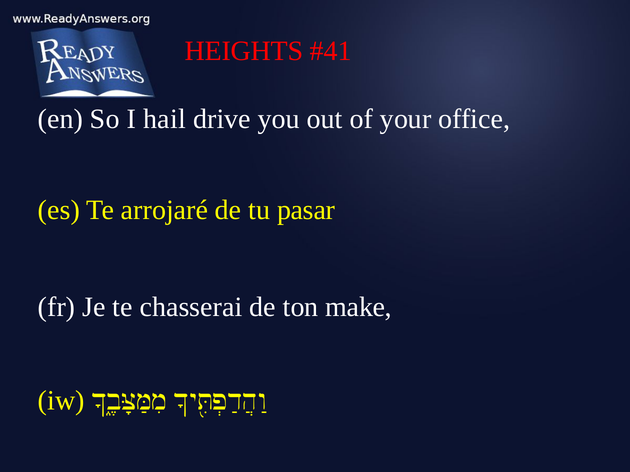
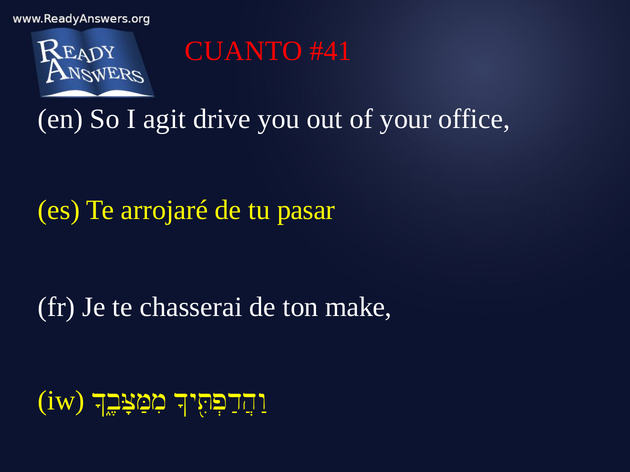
HEIGHTS: HEIGHTS -> CUANTO (244, 51)
hail: hail -> agit (164, 119)
